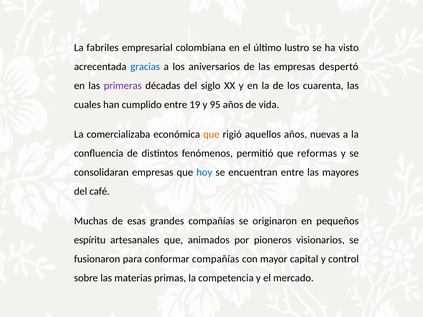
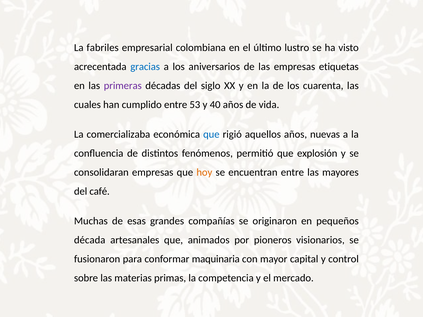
despertó: despertó -> etiquetas (339, 67)
19: 19 -> 53 (195, 105)
95: 95 -> 40 (215, 105)
que colour: orange -> blue (211, 134)
reformas: reformas -> explosión (317, 153)
hoy colour: blue -> orange (204, 172)
espíritu: espíritu -> década (90, 240)
conformar compañías: compañías -> maquinaria (216, 259)
